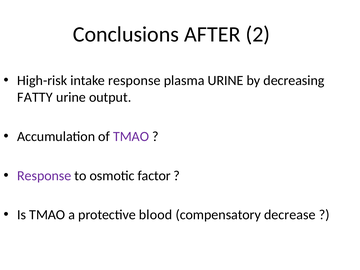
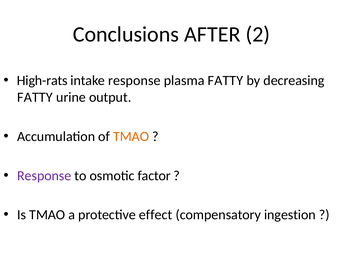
High-risk: High-risk -> High-rats (42, 81)
plasma URINE: URINE -> FATTY (225, 81)
TMAO colour: purple -> orange (131, 137)
blood: blood -> effect (156, 215)
decrease: decrease -> ingestion (290, 215)
